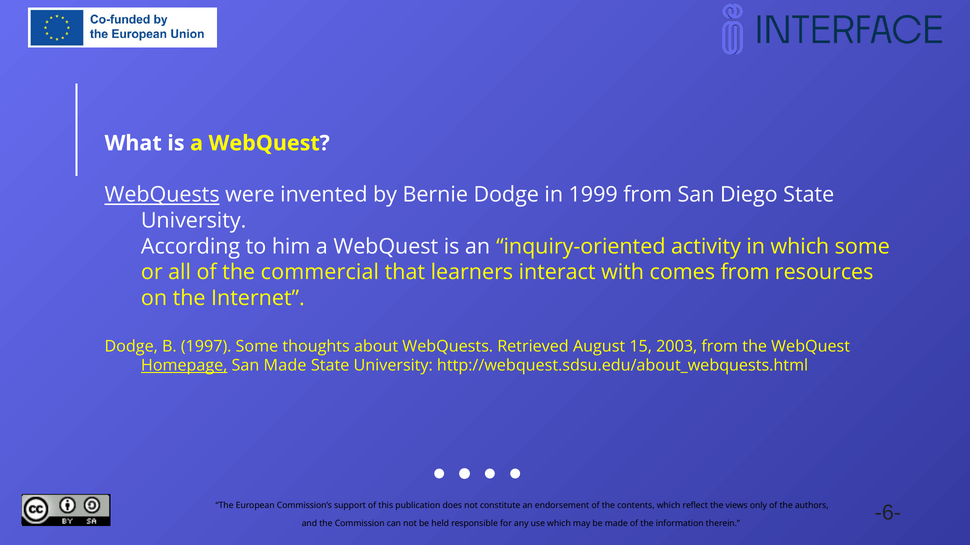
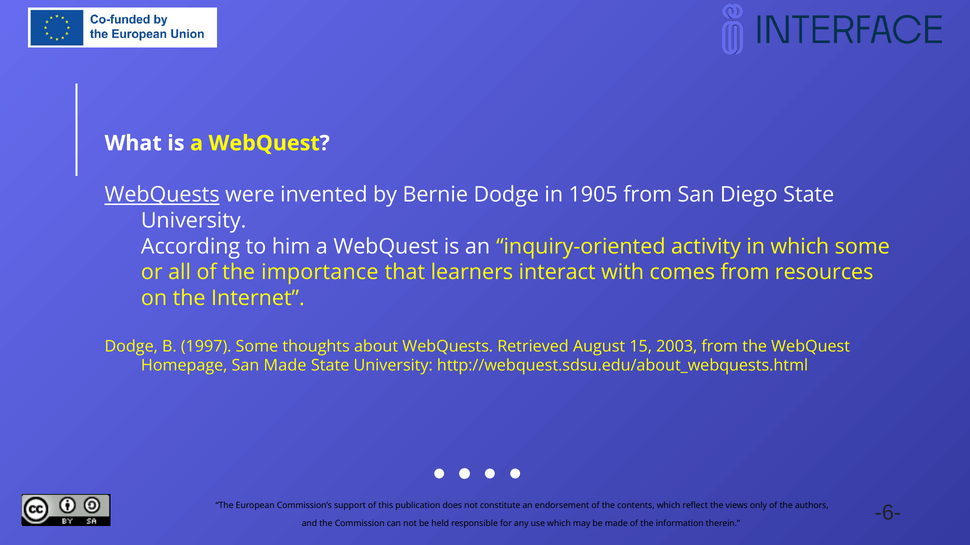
1999: 1999 -> 1905 (593, 195)
commercial: commercial -> importance (320, 273)
Homepage underline: present -> none (184, 366)
